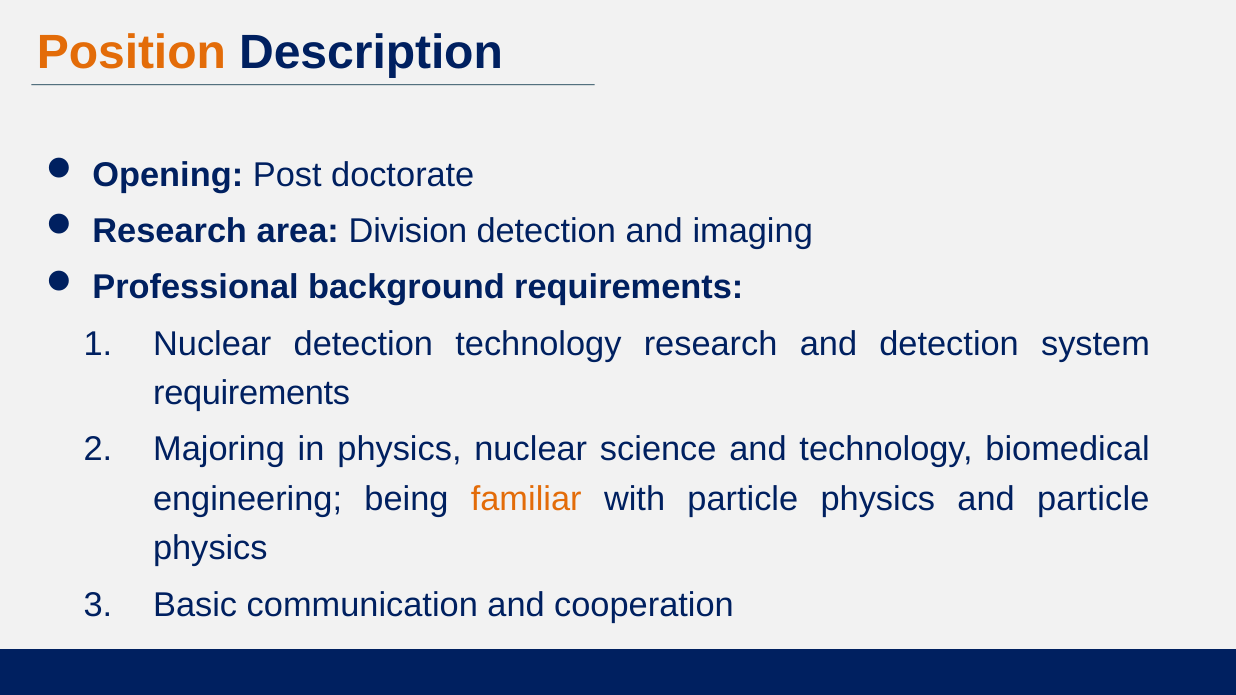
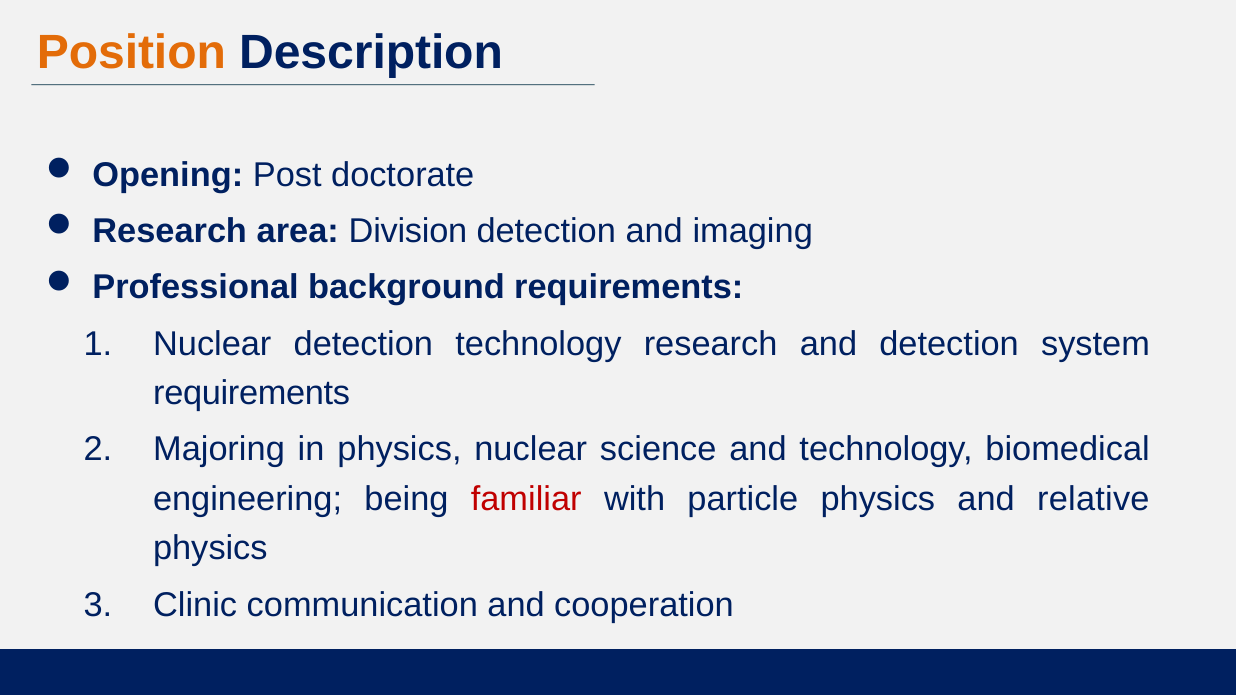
familiar colour: orange -> red (526, 499)
and particle: particle -> relative (1093, 499)
Basic: Basic -> Clinic (195, 605)
